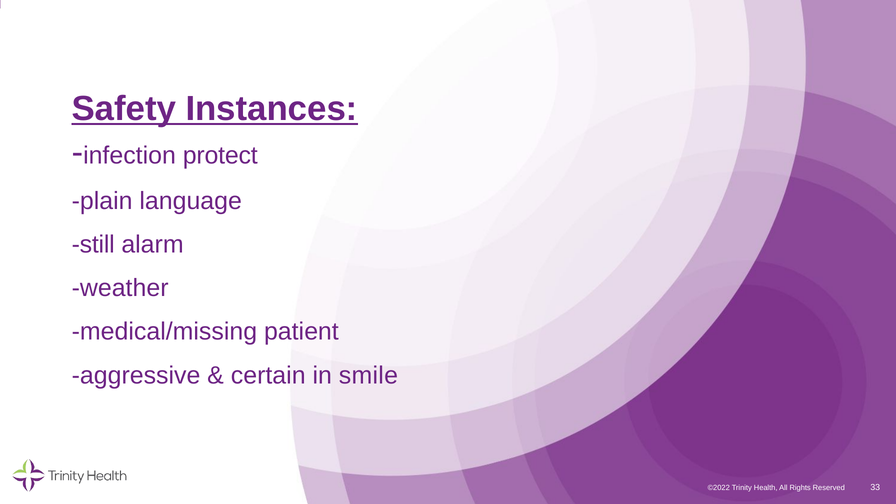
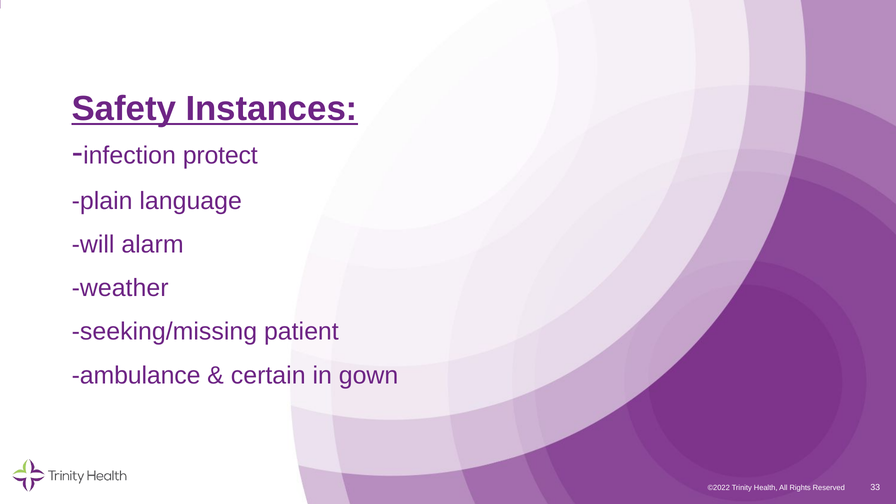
still: still -> will (93, 245)
medical/missing: medical/missing -> seeking/missing (164, 332)
aggressive: aggressive -> ambulance (136, 375)
smile: smile -> gown (369, 375)
